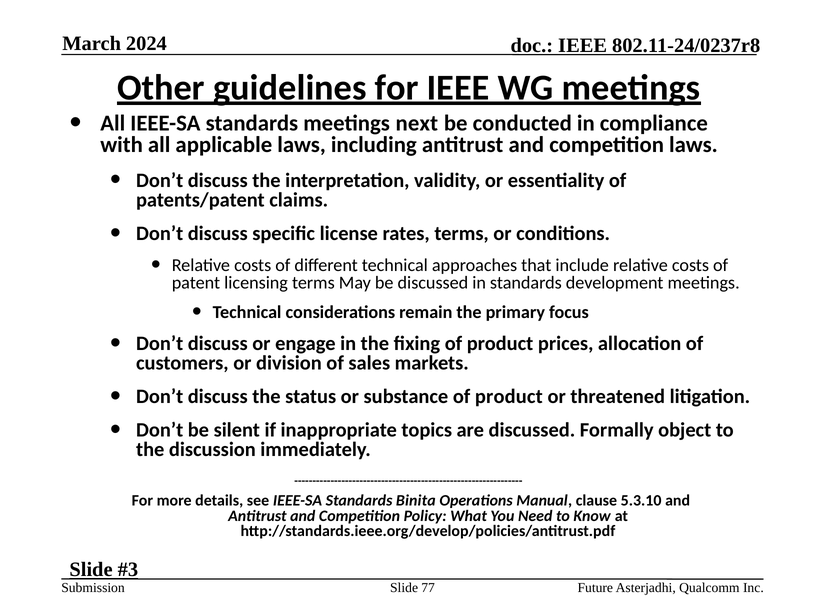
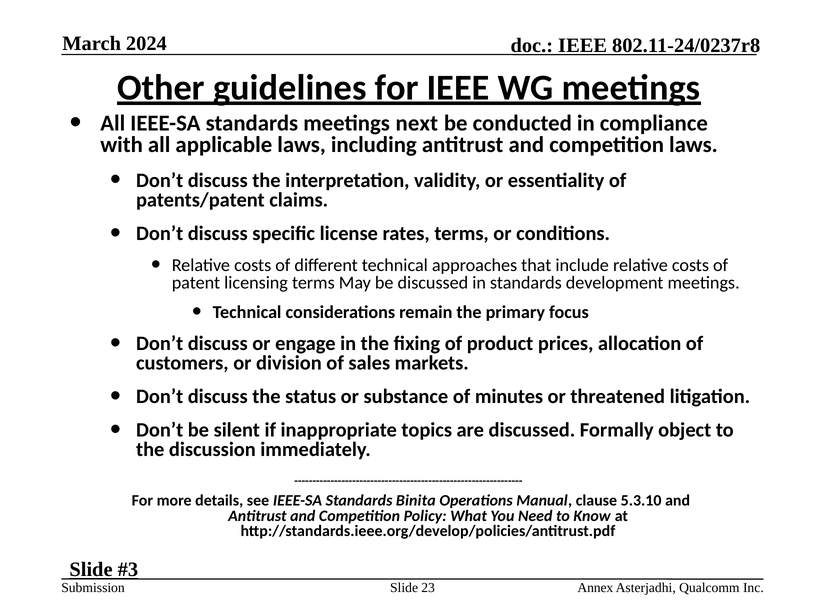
substance of product: product -> minutes (509, 397)
77: 77 -> 23 (428, 588)
Future: Future -> Annex (595, 588)
